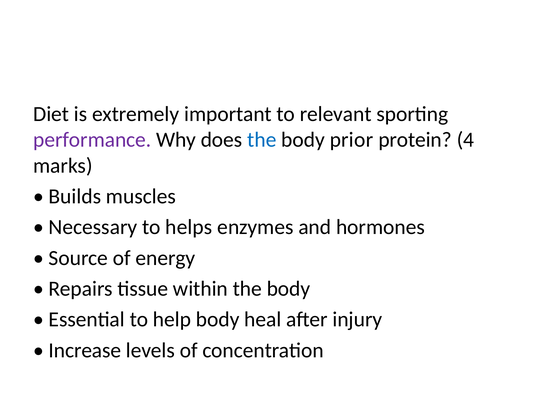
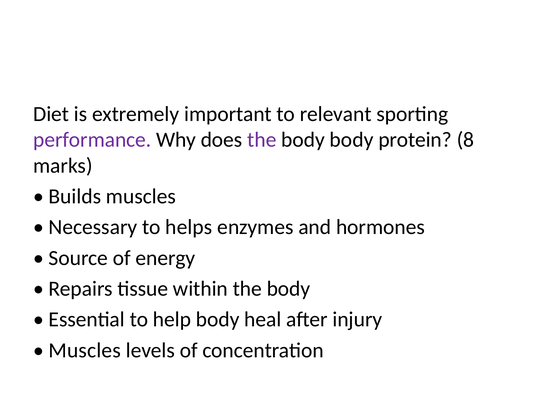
the colour: blue -> purple (262, 140)
body prior: prior -> body (352, 140)
4: 4 -> 8 (465, 140)
Increase: Increase -> Muscles (85, 350)
